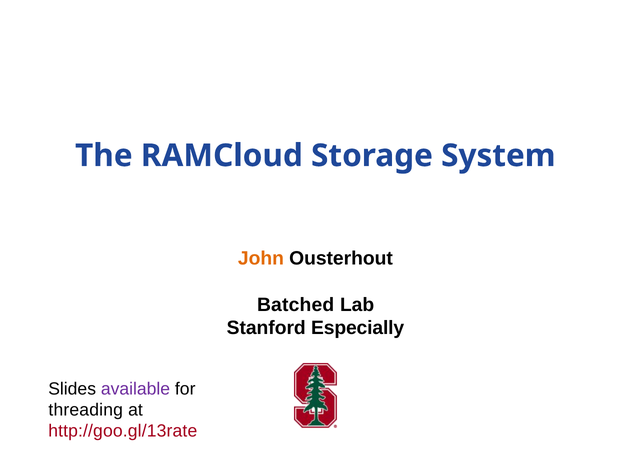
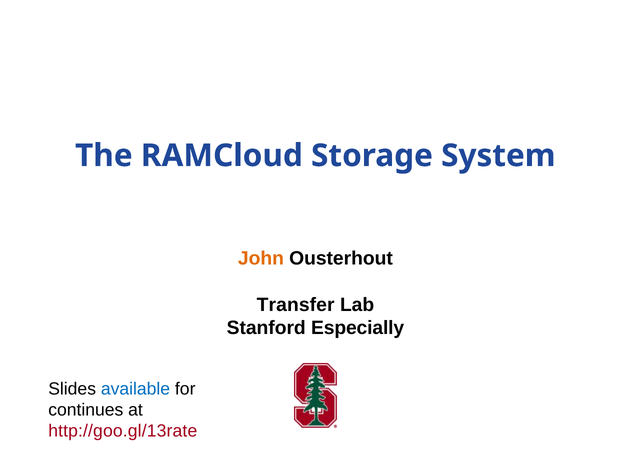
Batched: Batched -> Transfer (296, 304)
available colour: purple -> blue (136, 388)
threading: threading -> continues (86, 409)
